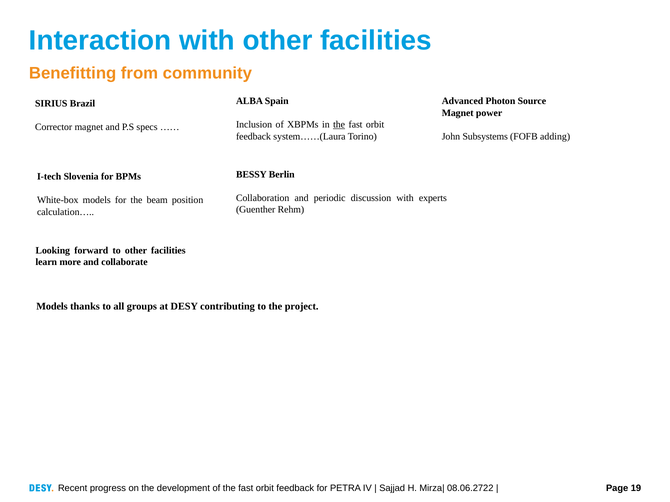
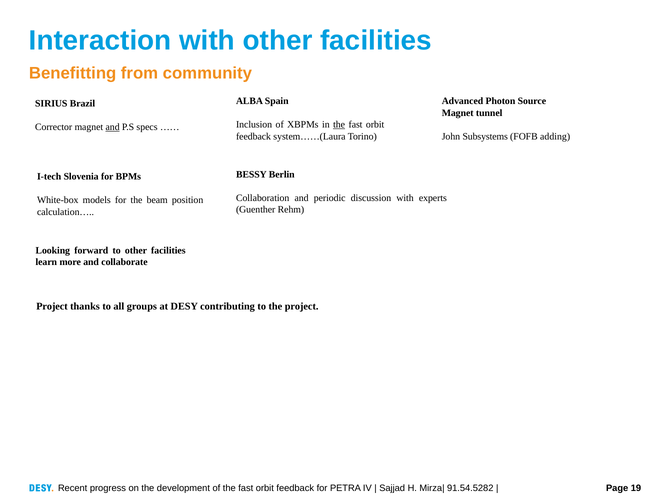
power: power -> tunnel (489, 113)
and underline: none -> present (113, 127)
Models: Models -> Project (52, 307)
08.06.2722: 08.06.2722 -> 91.54.5282 (470, 488)
